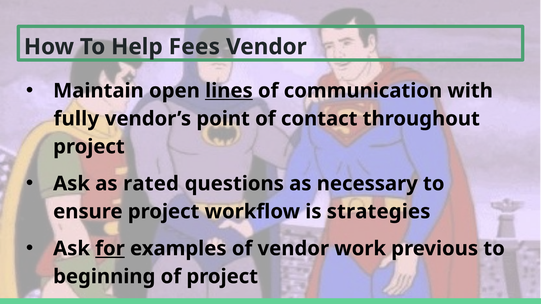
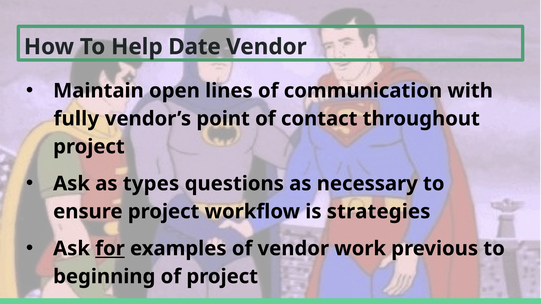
Fees: Fees -> Date (195, 47)
lines underline: present -> none (229, 91)
rated: rated -> types (151, 184)
